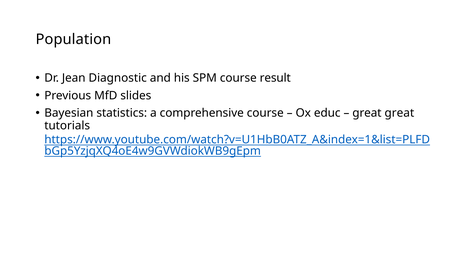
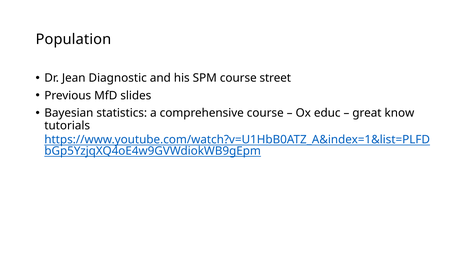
result: result -> street (275, 78)
great great: great -> know (399, 113)
